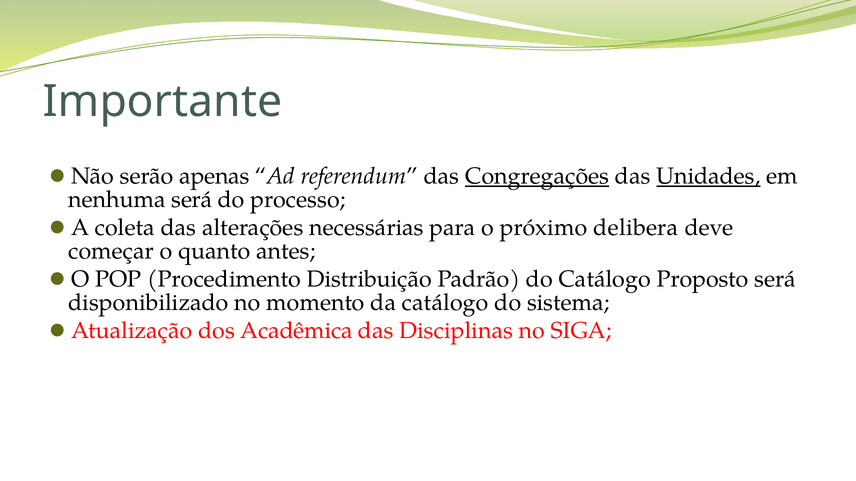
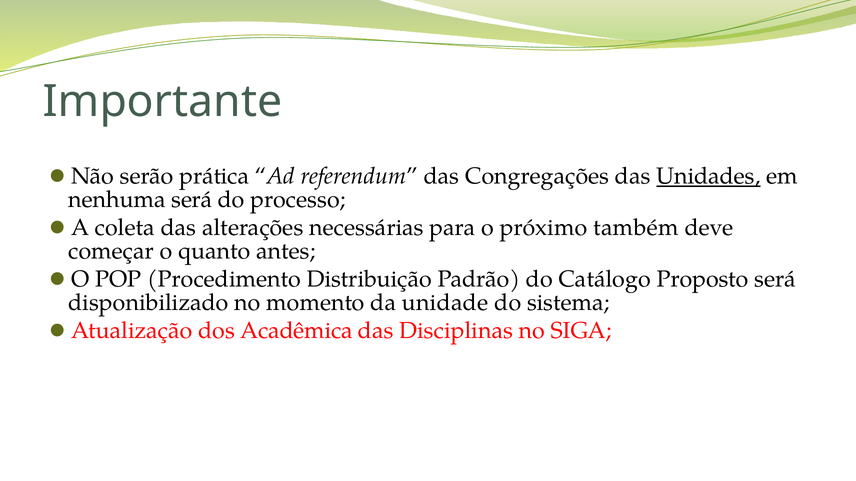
apenas: apenas -> prática (214, 176)
Congregações underline: present -> none (537, 176)
delibera: delibera -> também (636, 228)
da catálogo: catálogo -> unidade (445, 303)
